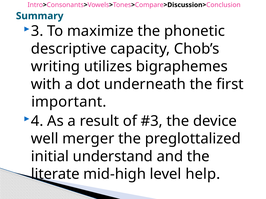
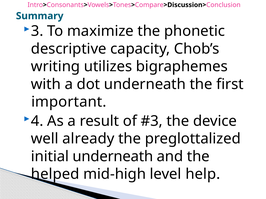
merger: merger -> already (88, 139)
initial understand: understand -> underneath (113, 157)
literate: literate -> helped (55, 174)
